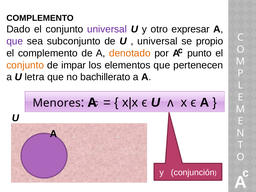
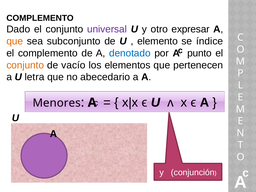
que colour: purple -> orange (15, 41)
universal: universal -> elemento (158, 41)
propio: propio -> índice (210, 41)
denotado colour: orange -> blue (130, 53)
impar: impar -> vacío (73, 65)
bachillerato: bachillerato -> abecedario (105, 77)
